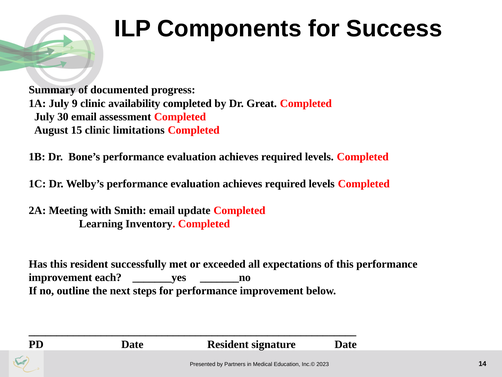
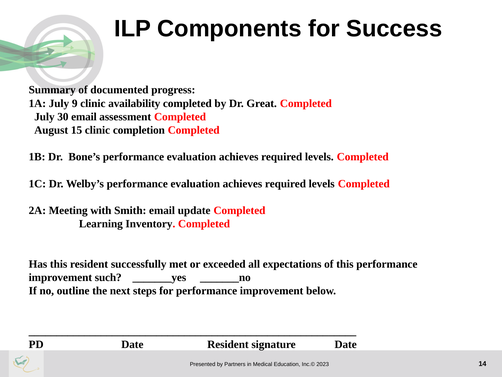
limitations: limitations -> completion (139, 130)
each: each -> such (108, 277)
